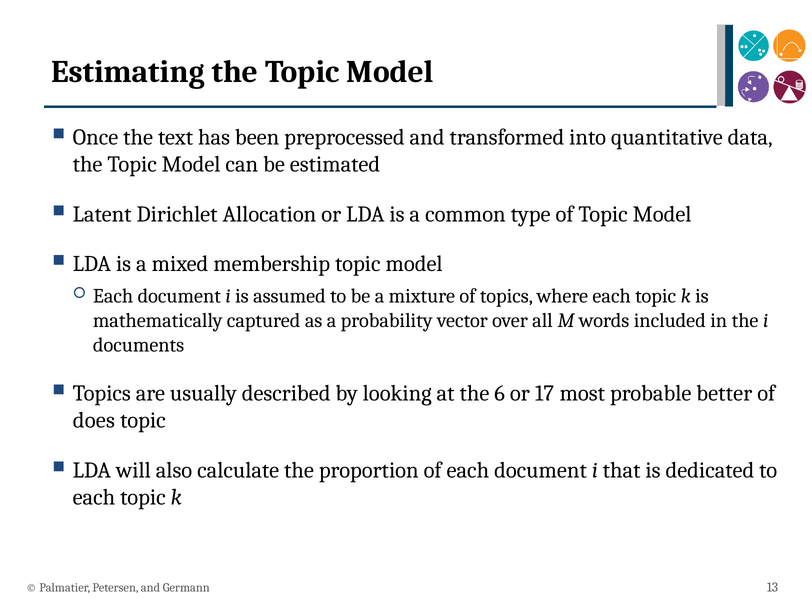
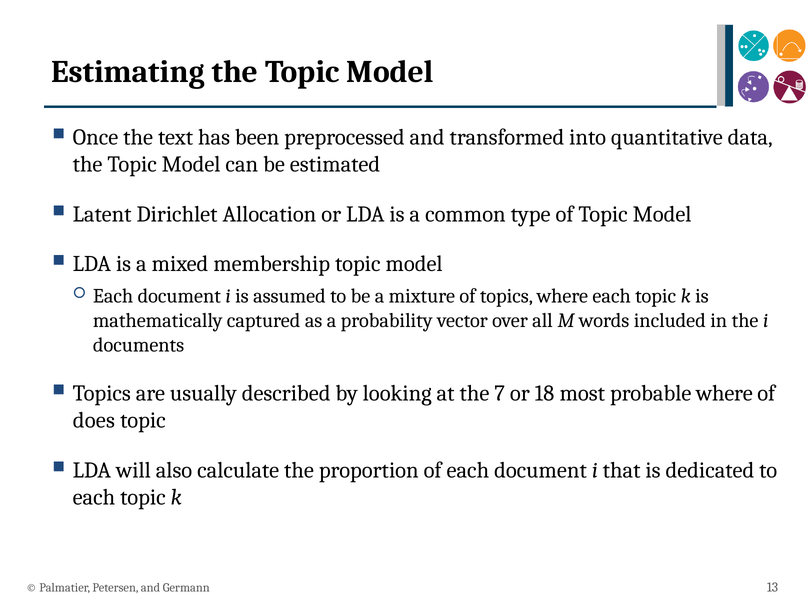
6: 6 -> 7 (500, 393)
17: 17 -> 18 (545, 393)
probable better: better -> where (724, 393)
